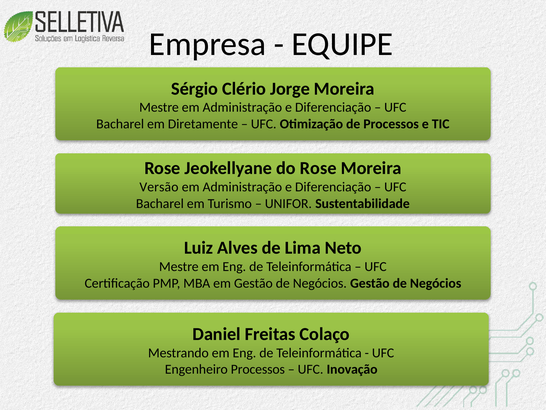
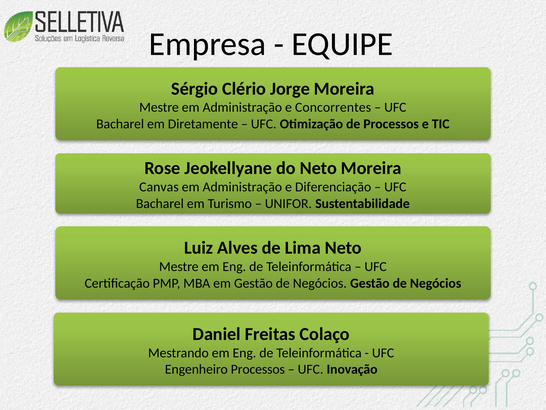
Diferenciação: Diferenciação -> Concorrentes (333, 107)
do Rose: Rose -> Neto (318, 168)
Versão: Versão -> Canvas (159, 187)
